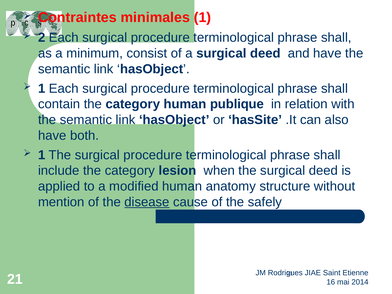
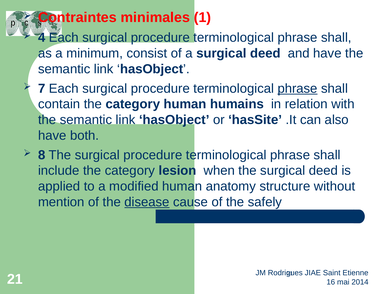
2: 2 -> 4 (42, 38)
1: 1 -> 7 (42, 88)
phrase underline: none -> present (298, 88)
publique: publique -> humains (237, 104)
1: 1 -> 8 (42, 155)
